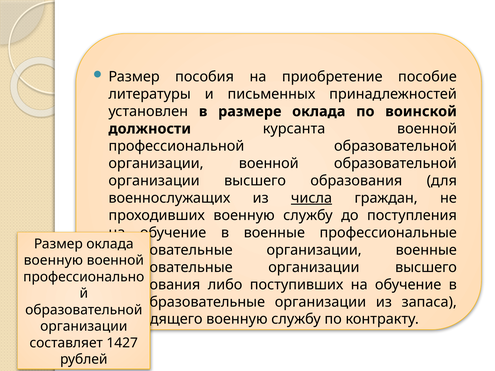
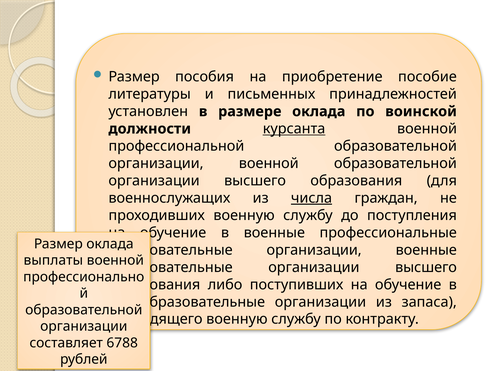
курсанта underline: none -> present (294, 129)
военную: военную -> выплаты (53, 261)
1427: 1427 -> 6788 (122, 343)
